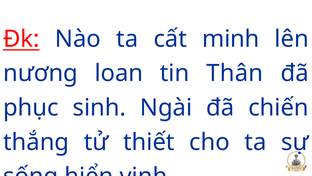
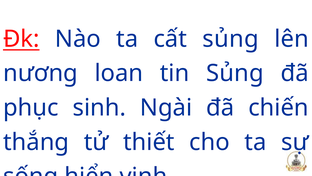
cất minh: minh -> sủng (231, 39)
tin Thân: Thân -> Sủng (235, 73)
